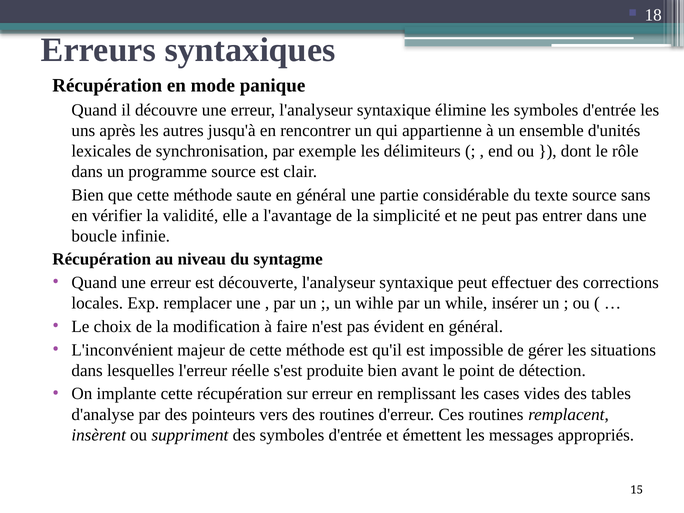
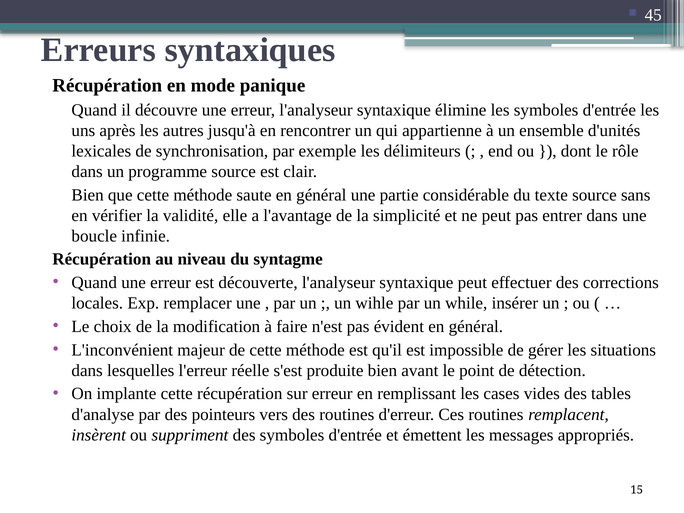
18: 18 -> 45 (653, 15)
